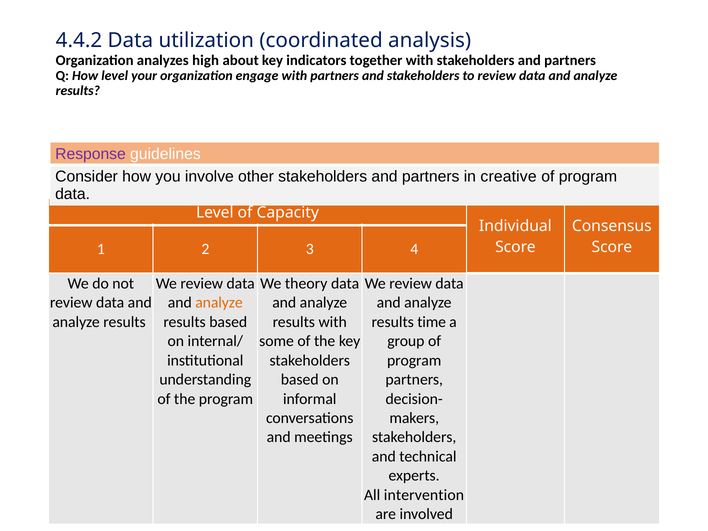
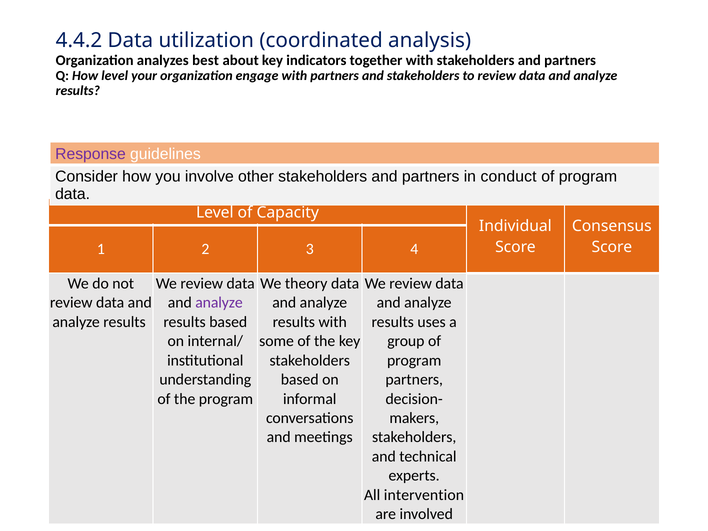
high: high -> best (206, 60)
creative: creative -> conduct (509, 177)
analyze colour: orange -> purple (219, 303)
time: time -> uses (432, 322)
